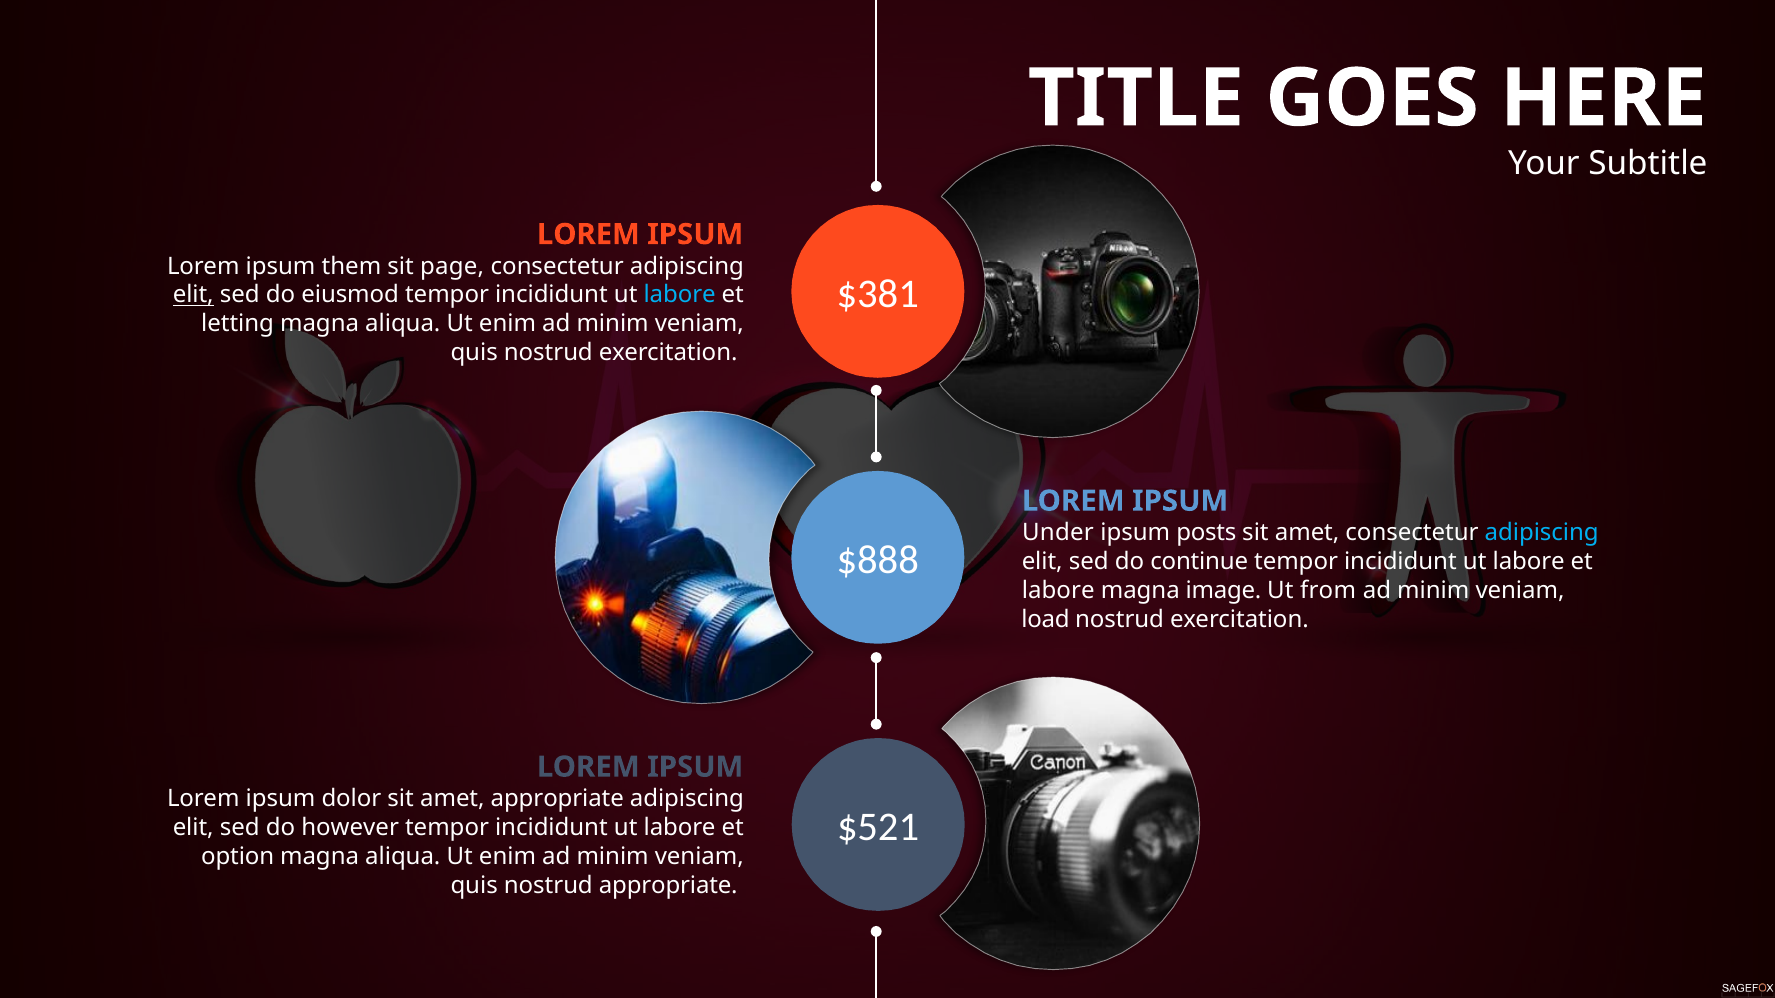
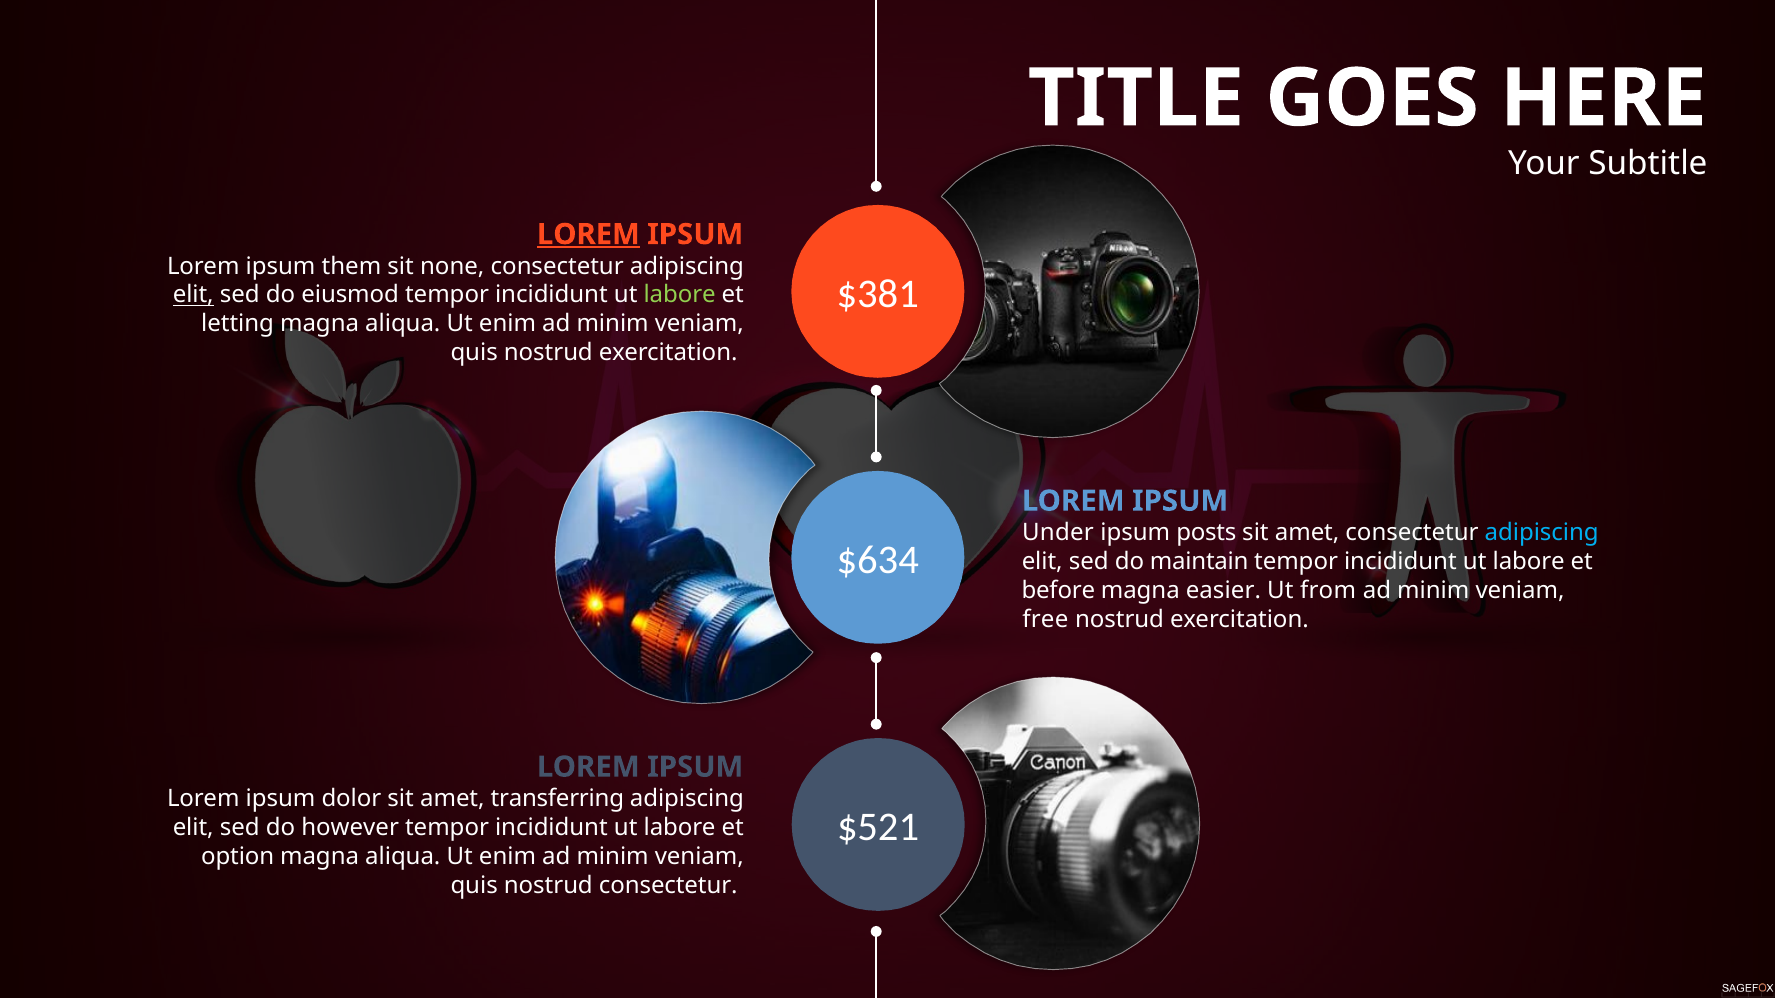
LOREM underline: none -> present (588, 234)
page: page -> none (452, 266)
labore colour: light blue -> light green (680, 295)
$888: $888 -> $634 (878, 560)
continue: continue -> maintain (1199, 562)
labore: labore -> before (1058, 591)
image: image -> easier (1223, 591)
load: load -> free (1045, 620)
amet appropriate: appropriate -> transferring (557, 799)
nostrud appropriate: appropriate -> consectetur (668, 886)
